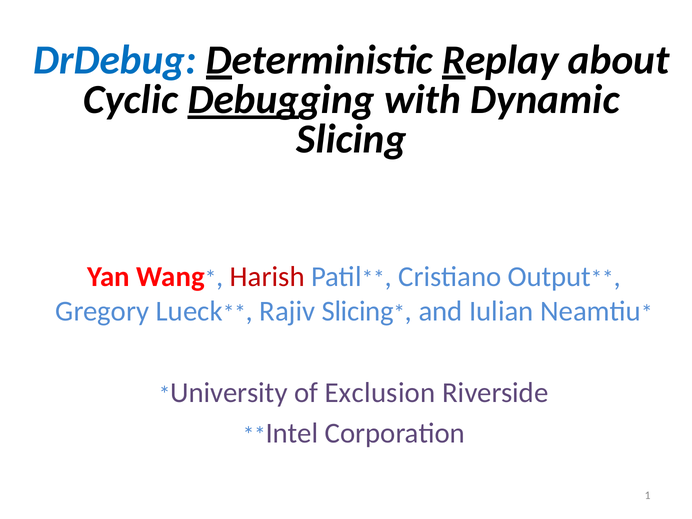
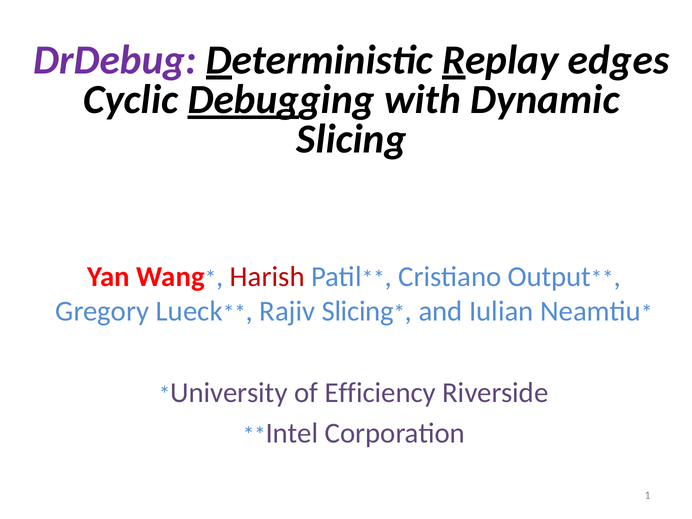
DrDebug colour: blue -> purple (115, 60)
about: about -> edges (619, 60)
Exclusion: Exclusion -> Efficiency (380, 393)
